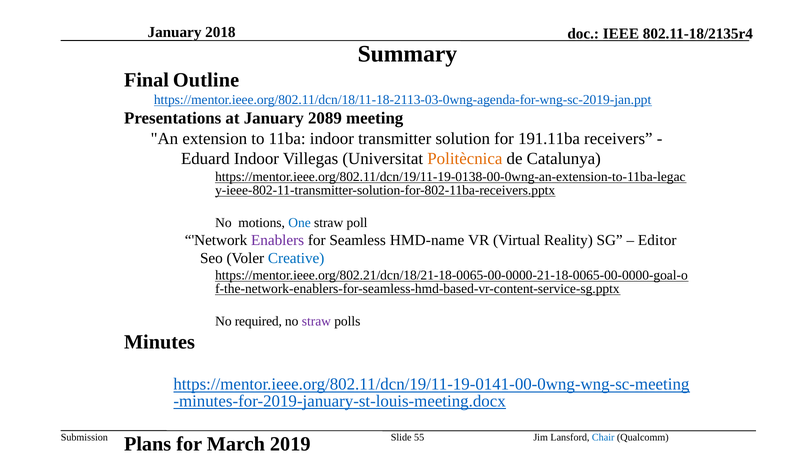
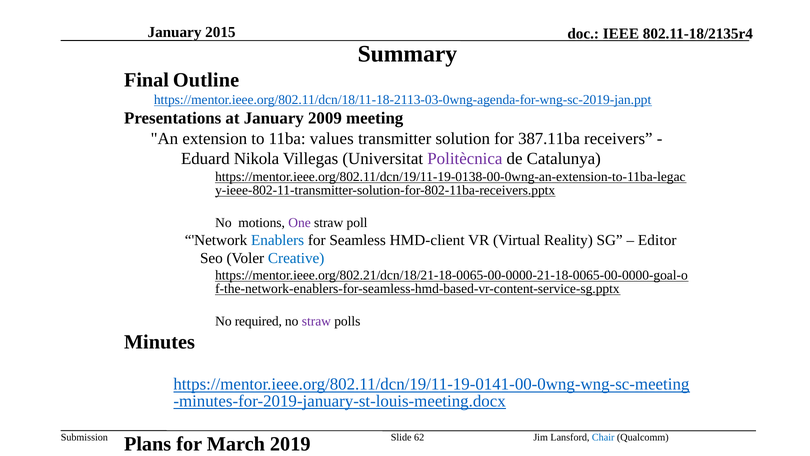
2018: 2018 -> 2015 (220, 32)
2089: 2089 -> 2009 (325, 118)
11ba indoor: indoor -> values (332, 138)
191.11ba: 191.11ba -> 387.11ba (549, 138)
Eduard Indoor: Indoor -> Nikola (257, 159)
Politècnica colour: orange -> purple (465, 159)
One colour: blue -> purple (300, 222)
Enablers colour: purple -> blue (278, 240)
HMD-name: HMD-name -> HMD-client (427, 240)
55: 55 -> 62 (419, 437)
